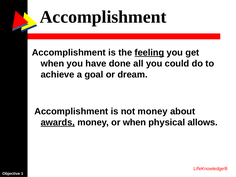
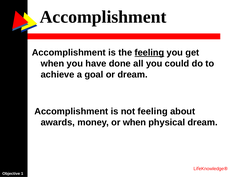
not money: money -> feeling (153, 111)
awards underline: present -> none (58, 122)
physical allows: allows -> dream (203, 122)
